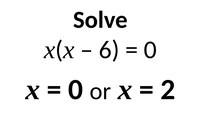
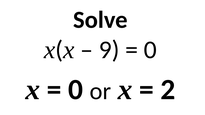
6: 6 -> 9 (109, 50)
